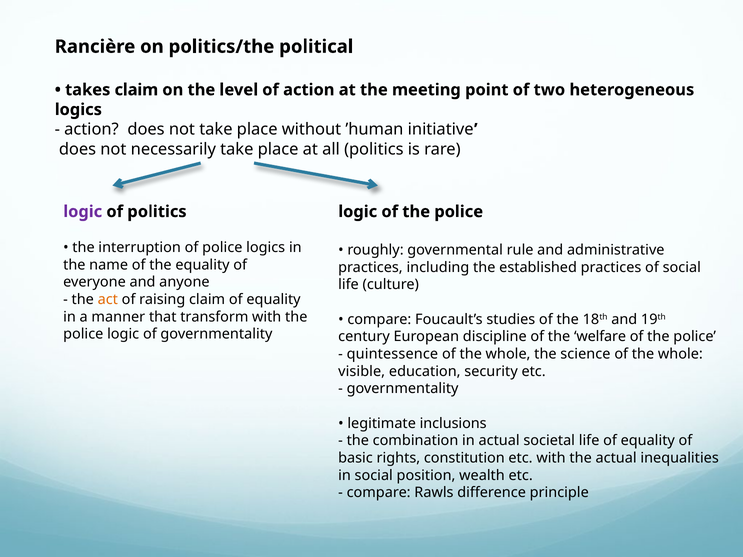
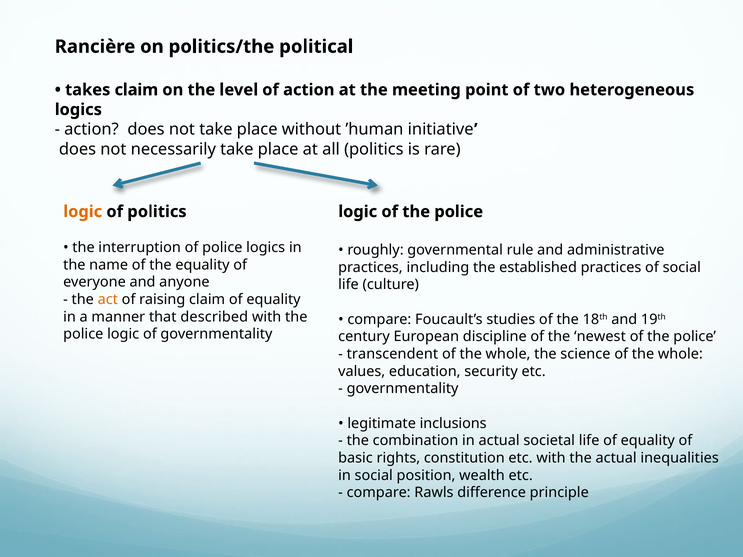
logic colour: purple -> orange (83, 212)
transform: transform -> described (214, 317)
welfare: welfare -> newest (600, 337)
quintessence: quintessence -> transcendent (392, 354)
visible: visible -> values (362, 371)
